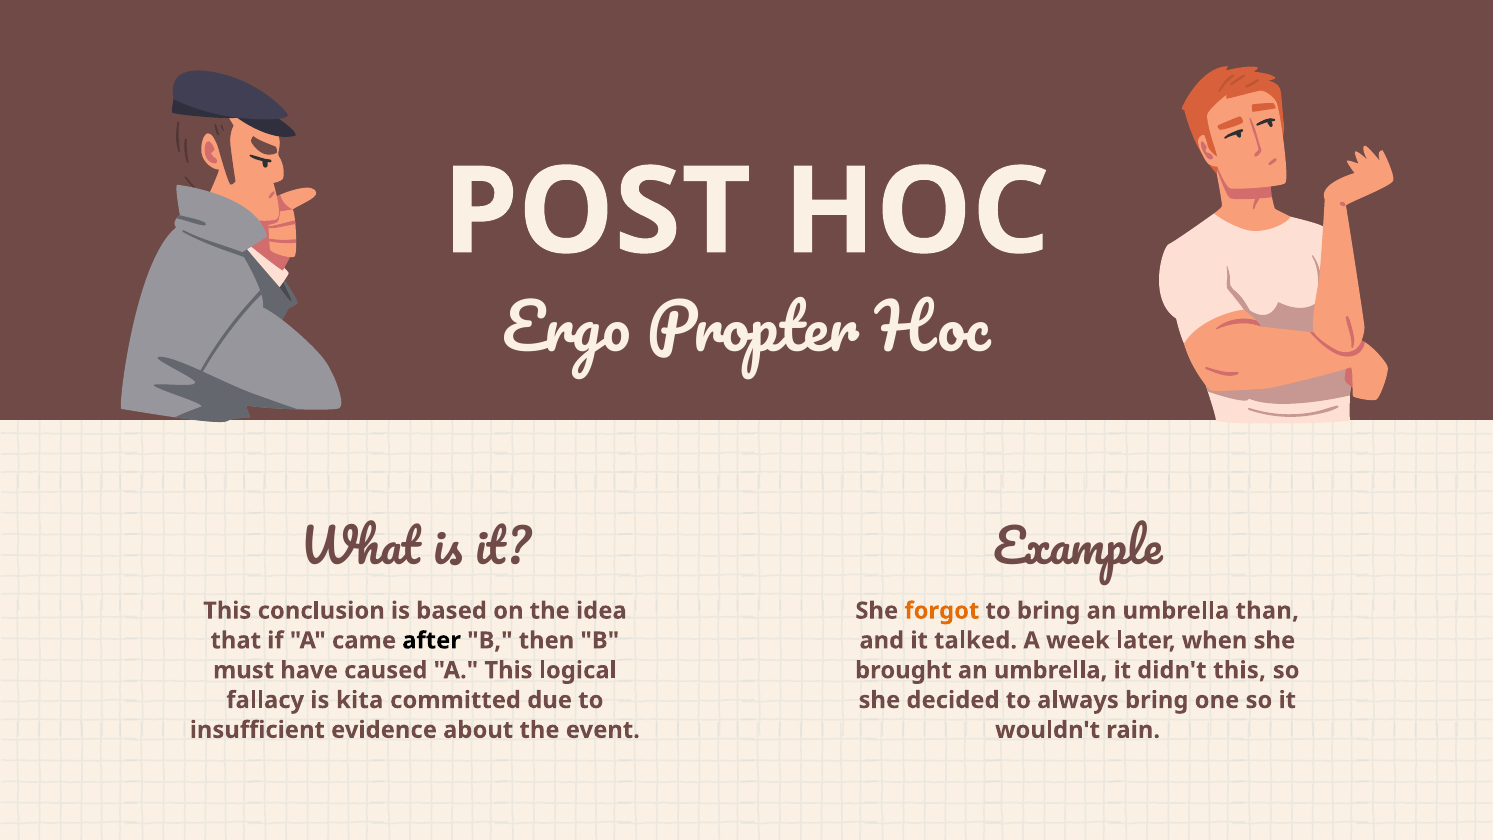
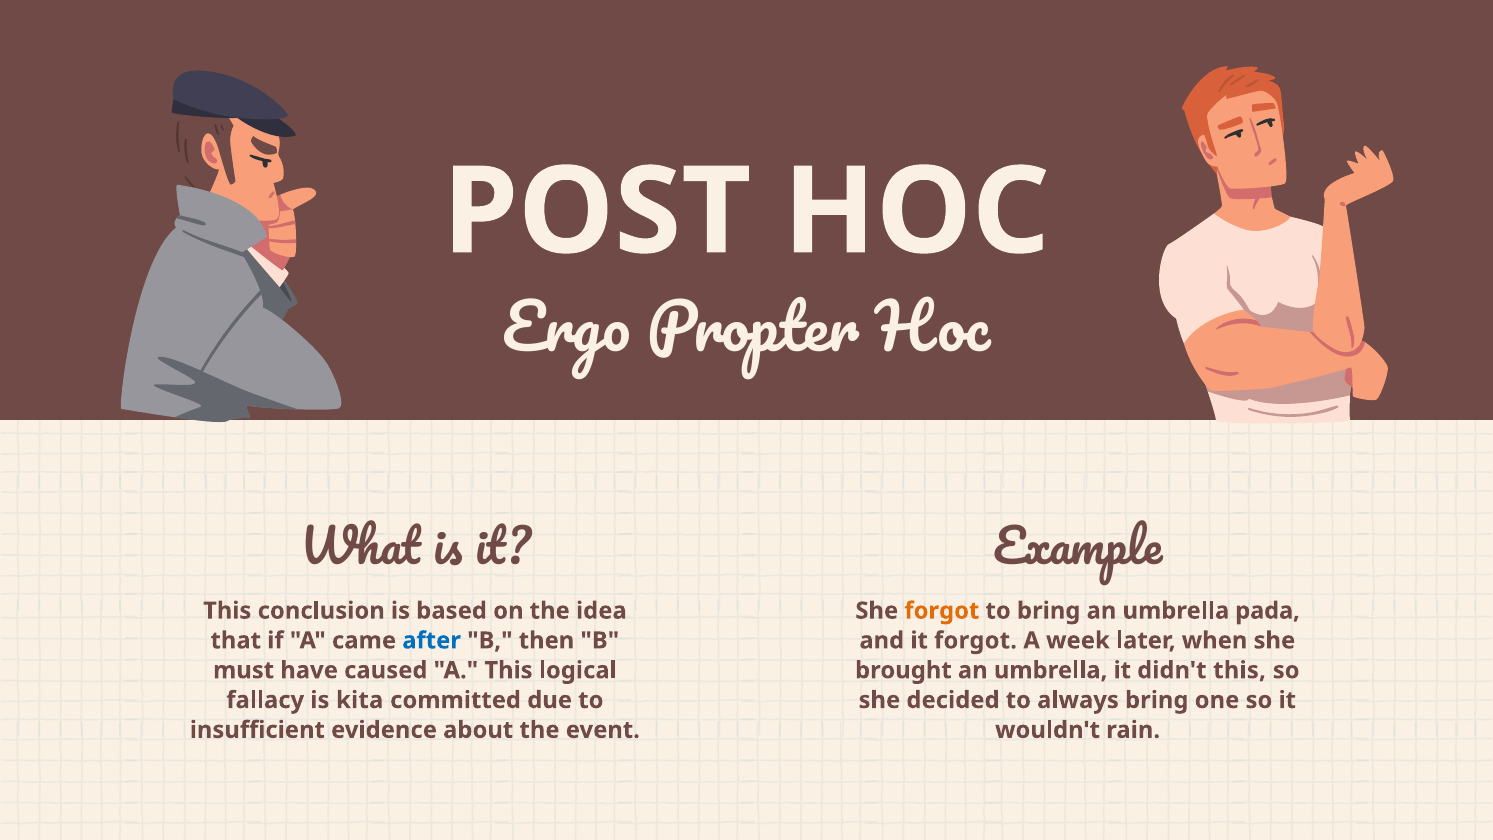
than: than -> pada (1267, 611)
after colour: black -> blue (432, 640)
it talked: talked -> forgot (975, 640)
